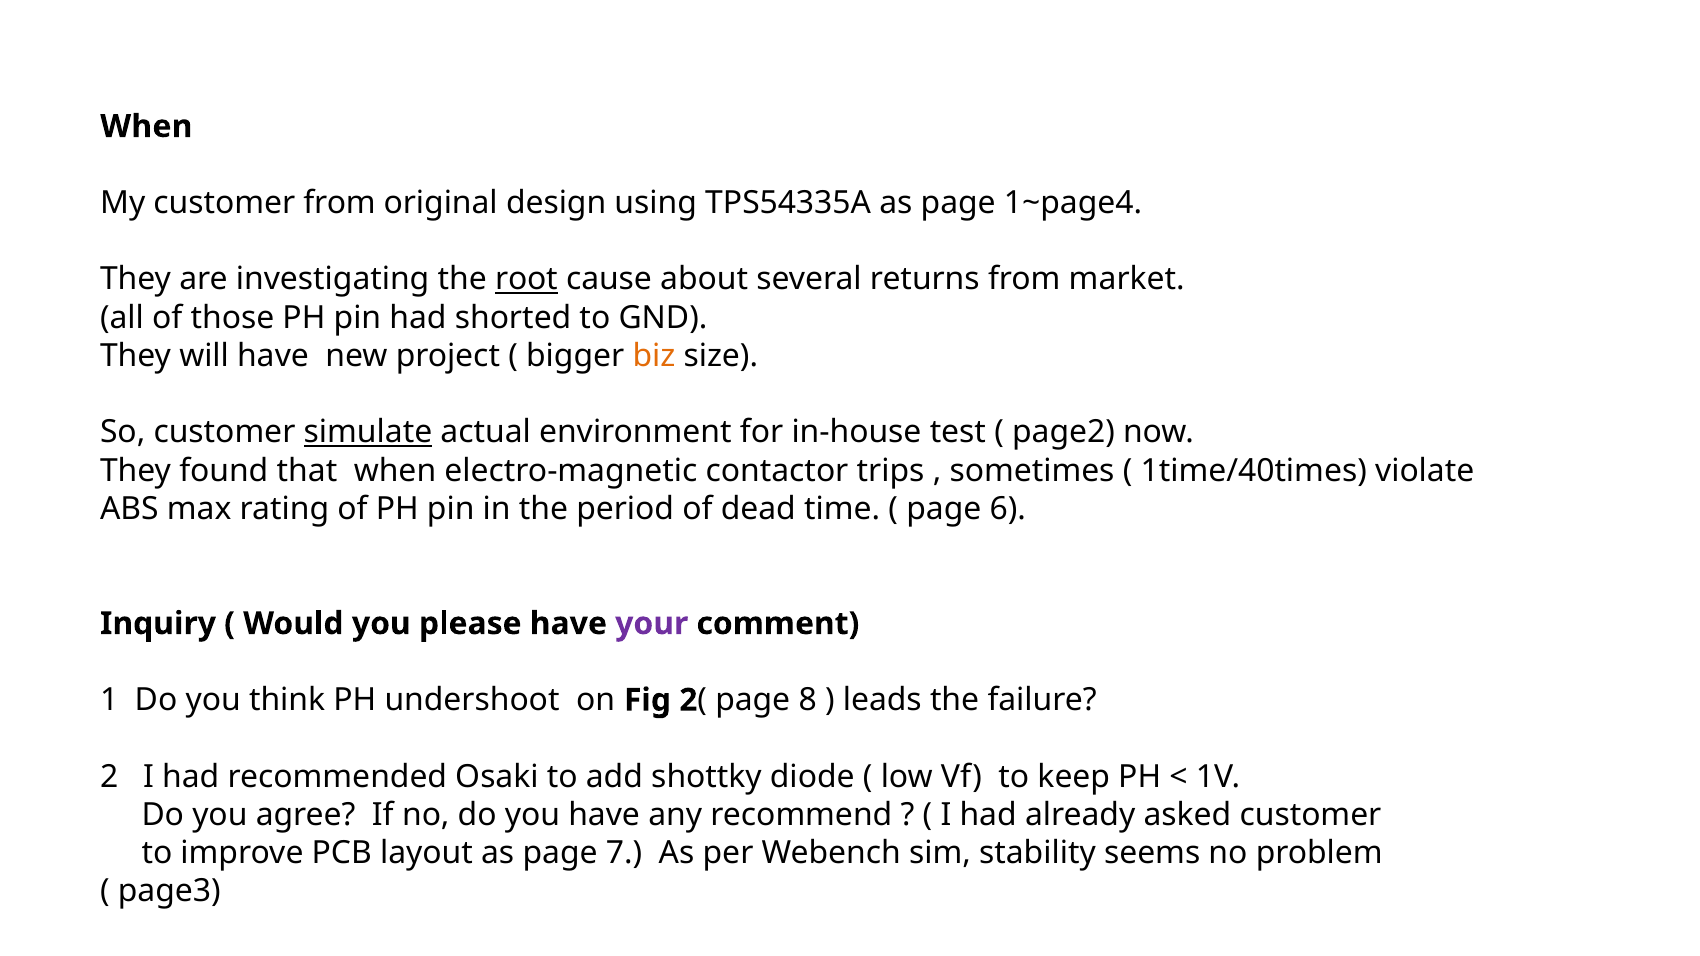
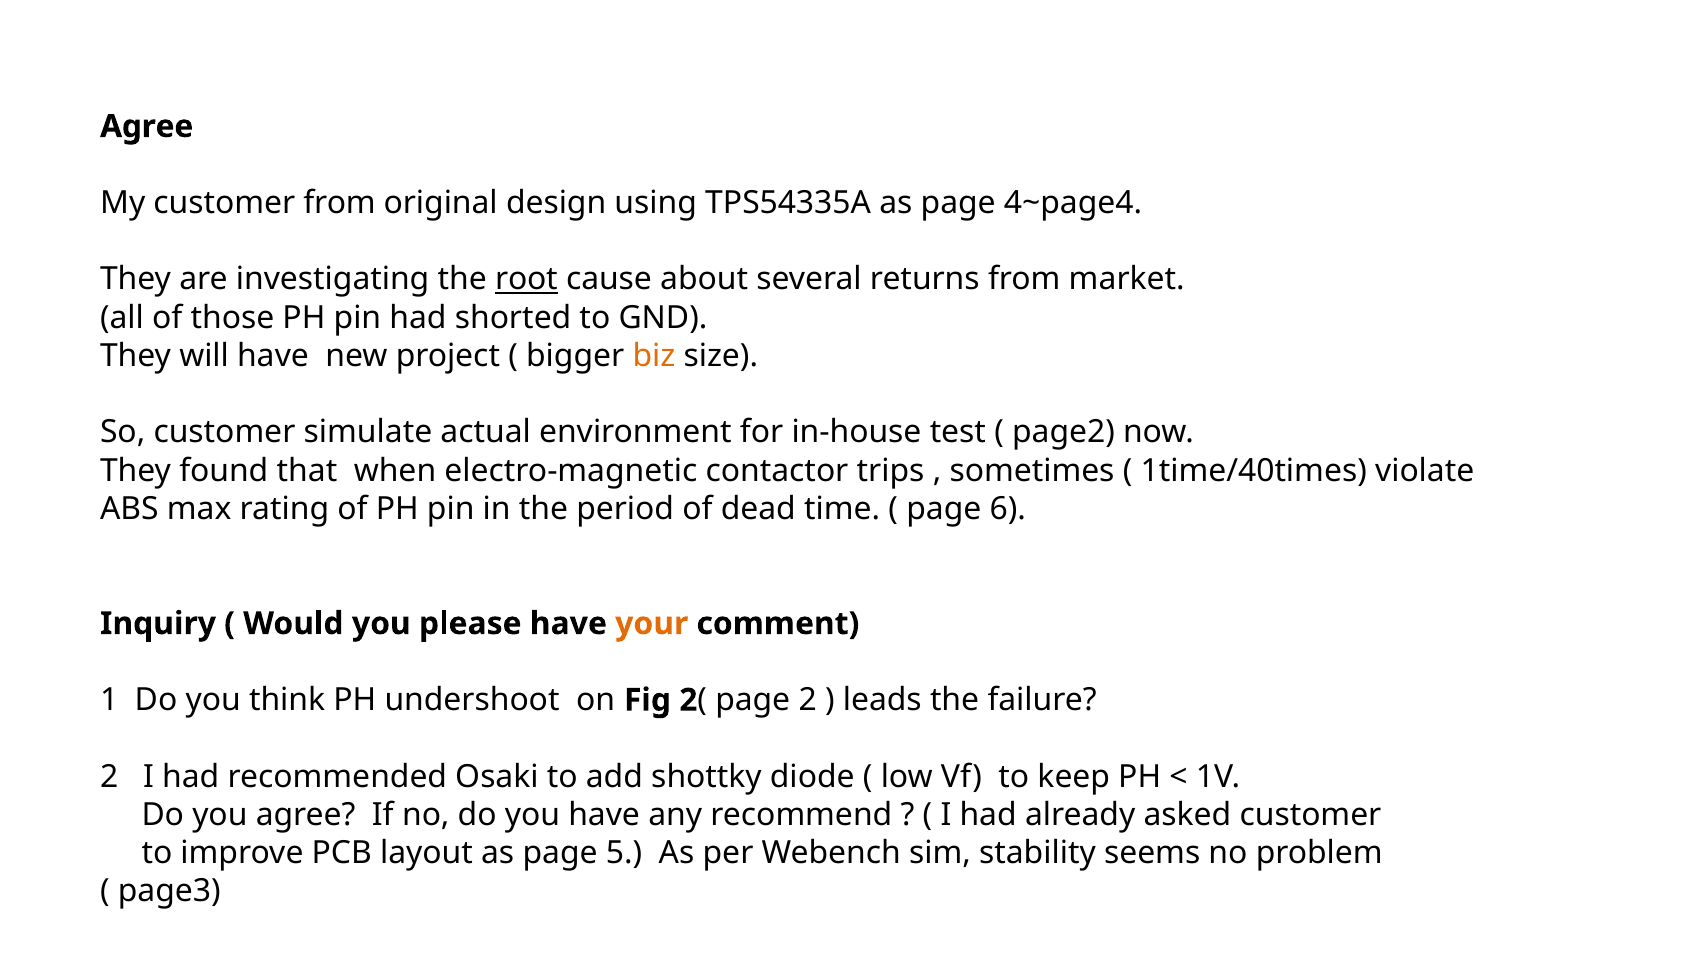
When: When -> Agree (147, 127)
1~page4: 1~page4 -> 4~page4 (1073, 203)
simulate underline: present -> none (368, 433)
your colour: purple -> orange (652, 624)
page 8: 8 -> 2 (808, 700)
7: 7 -> 5 (624, 853)
